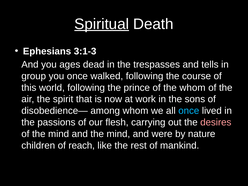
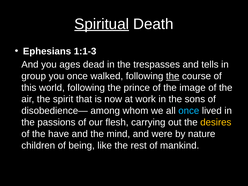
3:1-3: 3:1-3 -> 1:1-3 (85, 51)
the underline: none -> present (173, 76)
the whom: whom -> image (192, 88)
desires colour: pink -> yellow (216, 122)
of the mind: mind -> have (59, 134)
reach: reach -> being (82, 145)
